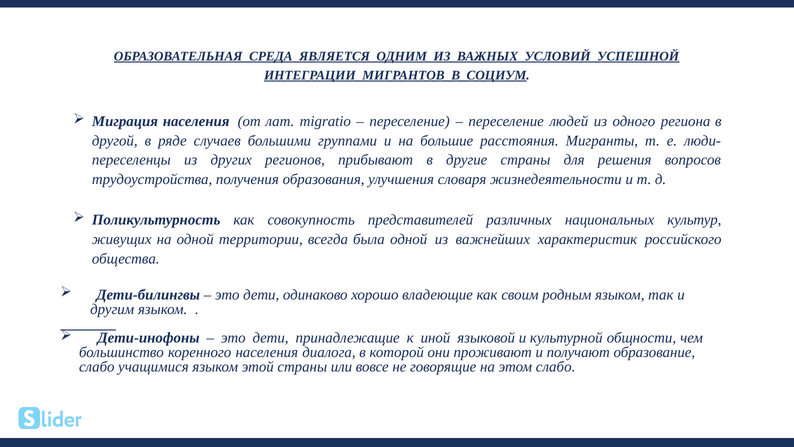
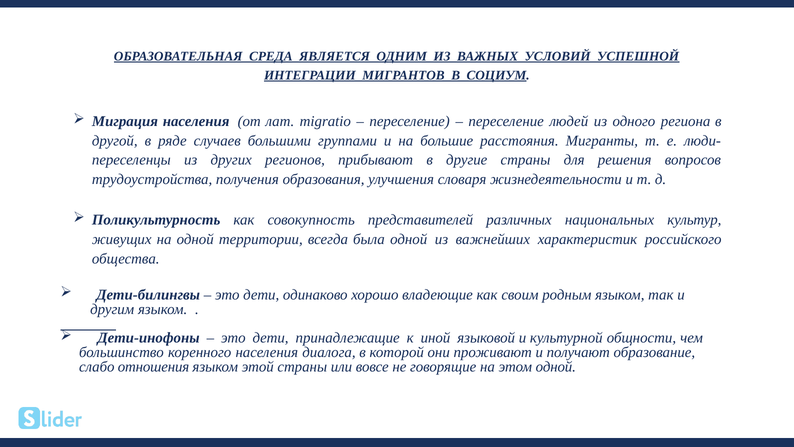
учащимися: учащимися -> отношения (154, 367)
этом слабо: слабо -> одной (556, 367)
